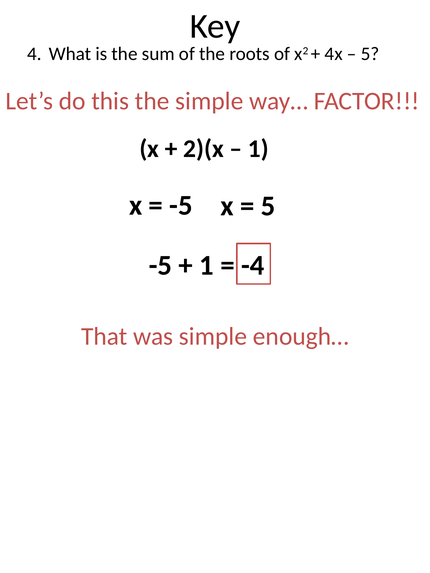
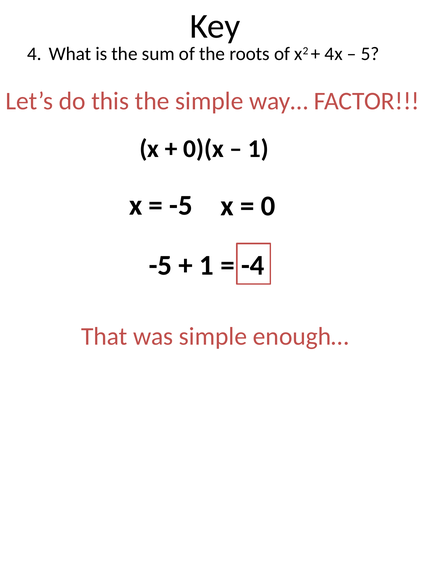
2)(x: 2)(x -> 0)(x (203, 149)
5: 5 -> 0 (268, 206)
